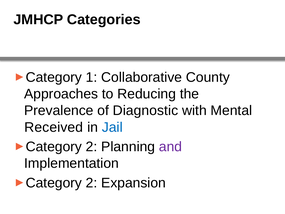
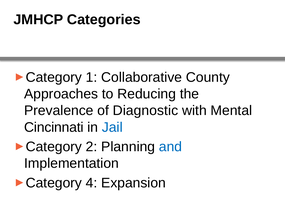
Received: Received -> Cincinnati (54, 127)
and colour: purple -> blue (171, 147)
2: 2 -> 4 (92, 183)
